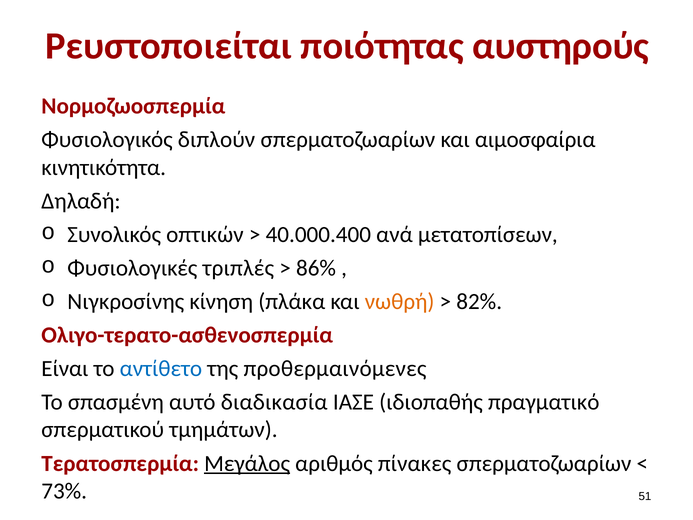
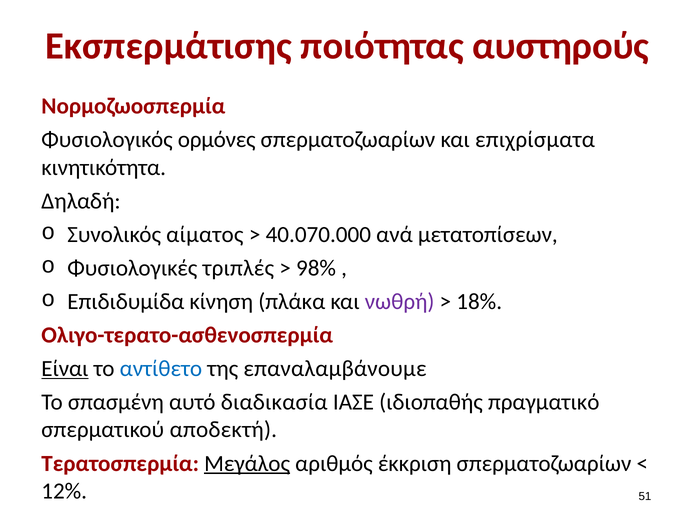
Ρευστοποιείται: Ρευστοποιείται -> Εκσπερμάτισης (168, 46)
διπλούν: διπλούν -> ορμόνες (217, 140)
αιμοσφαίρια: αιμοσφαίρια -> επιχρίσματα (535, 140)
οπτικών: οπτικών -> αίματος (205, 234)
40.000.400: 40.000.400 -> 40.070.000 (318, 234)
86%: 86% -> 98% (316, 268)
Νιγκροσίνης: Νιγκροσίνης -> Επιδιδυμίδα (126, 301)
νωθρή colour: orange -> purple (400, 301)
82%: 82% -> 18% (479, 301)
Είναι underline: none -> present (65, 368)
προθερμαινόμενες: προθερμαινόμενες -> επαναλαμβάνουμε (335, 368)
τμημάτων: τμημάτων -> αποδεκτή (223, 430)
πίνακες: πίνακες -> έκκριση (415, 463)
73%: 73% -> 12% (64, 491)
